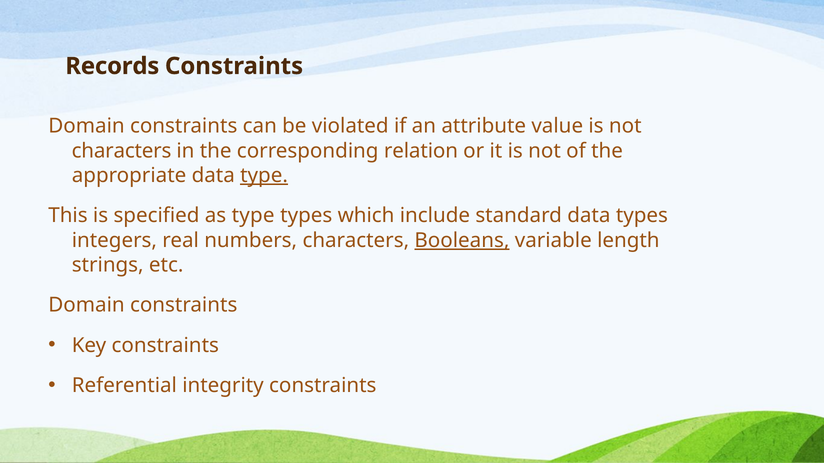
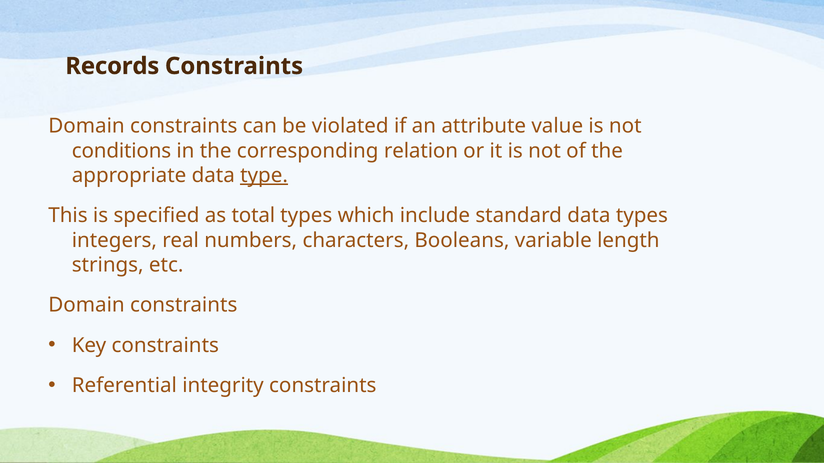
characters: characters -> conditions (122, 151)
as type: type -> total (253, 216)
Booleans underline: present -> none (462, 241)
